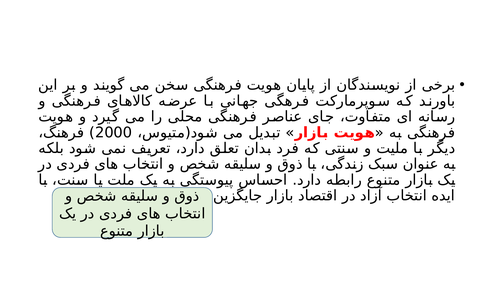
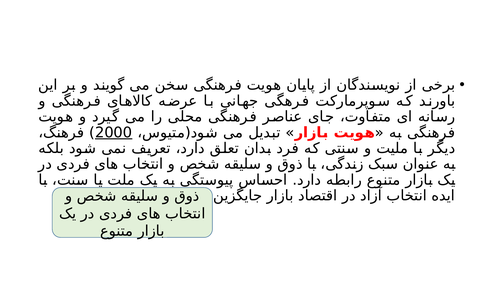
2000 underline: none -> present (114, 132)
